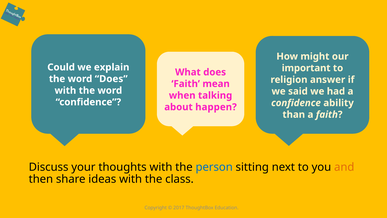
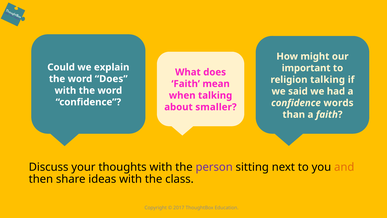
religion answer: answer -> talking (328, 80)
ability: ability -> words (339, 103)
happen: happen -> smaller (216, 107)
person colour: blue -> purple (214, 167)
